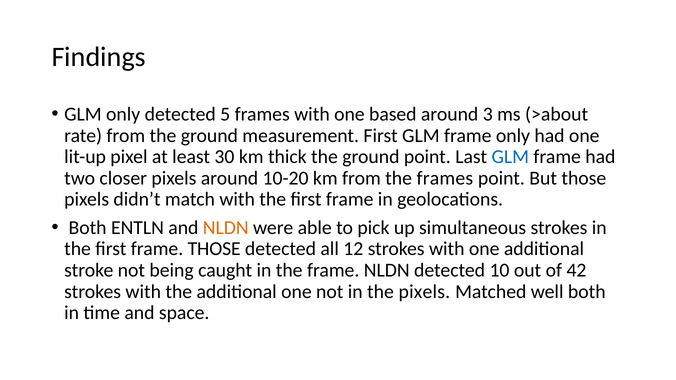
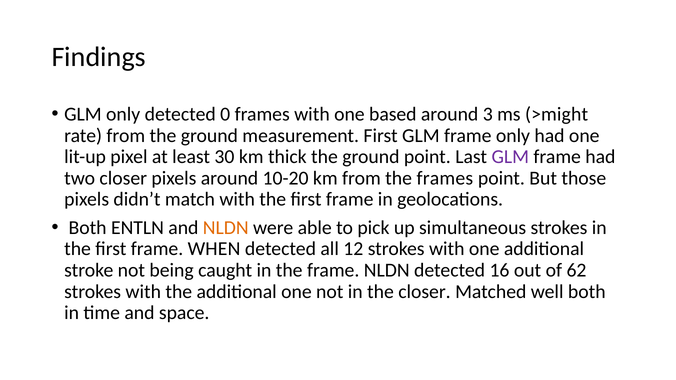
5: 5 -> 0 (225, 114)
>about: >about -> >might (557, 114)
GLM colour: blue -> purple (510, 157)
frame THOSE: THOSE -> WHEN (214, 249)
10: 10 -> 16 (499, 270)
42: 42 -> 62 (576, 270)
the pixels: pixels -> closer (424, 292)
